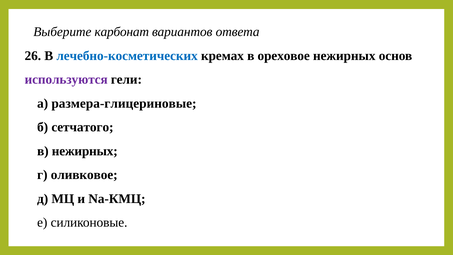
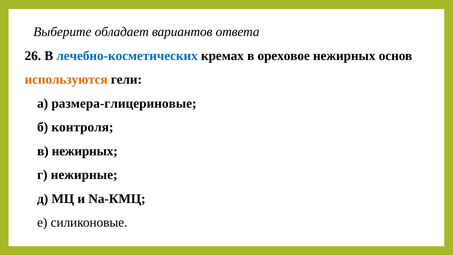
карбонат: карбонат -> обладает (122, 32)
используются colour: purple -> orange (66, 80)
сетчатого: сетчатого -> контроля (82, 127)
оливковое: оливковое -> нежирные (84, 175)
